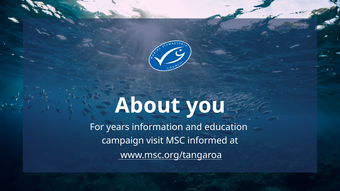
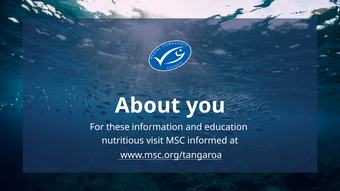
years: years -> these (118, 127)
campaign: campaign -> nutritious (123, 141)
